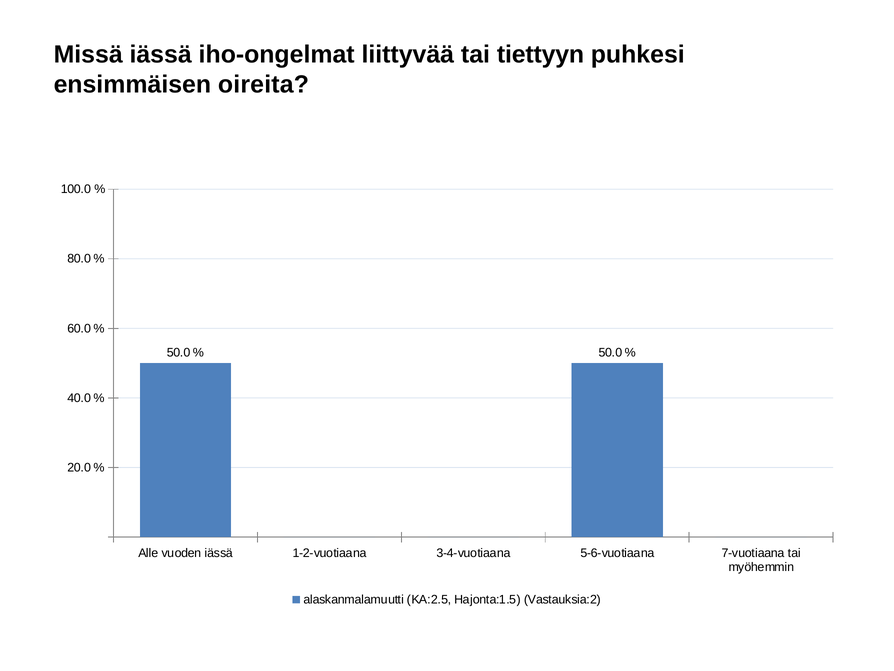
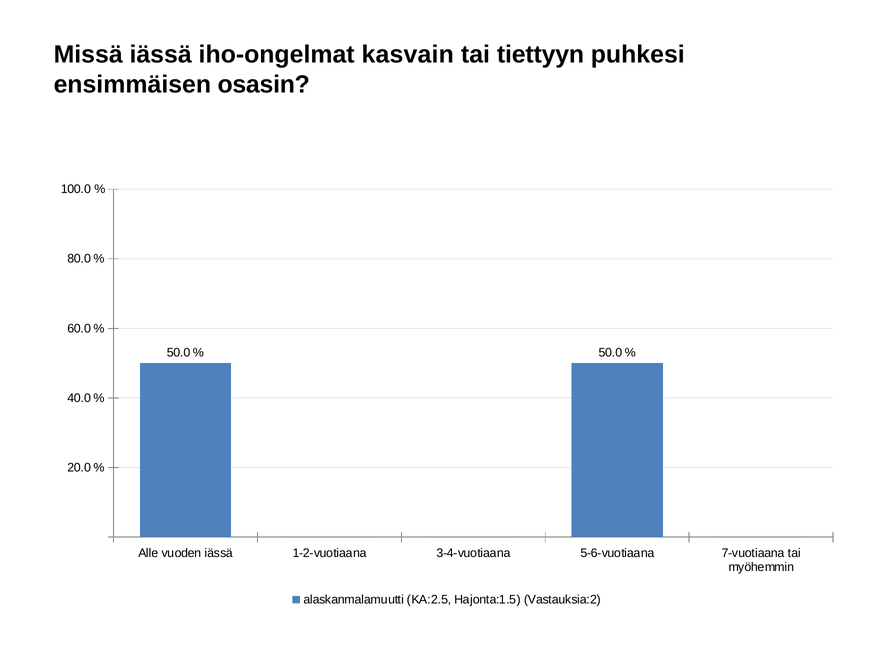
liittyvää: liittyvää -> kasvain (408, 55)
oireita: oireita -> osasin (264, 84)
